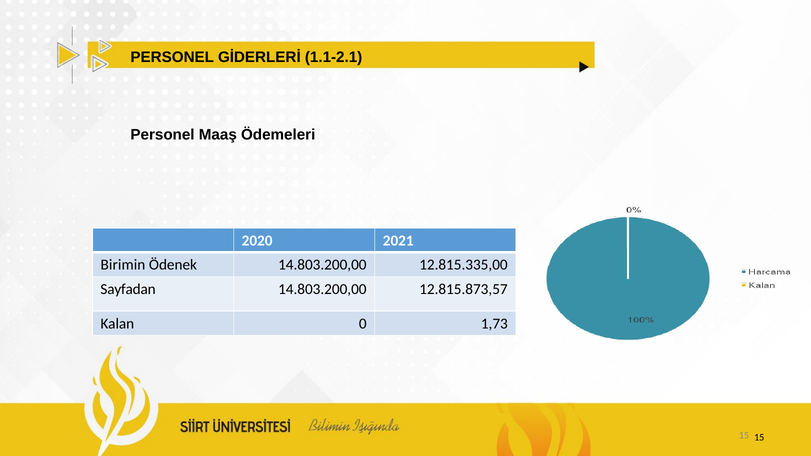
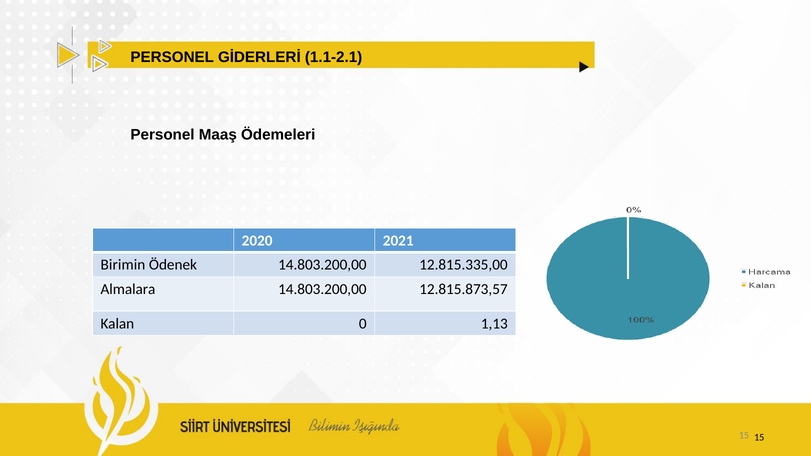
Sayfadan: Sayfadan -> Almalara (128, 289)
1,73: 1,73 -> 1,13 (494, 324)
